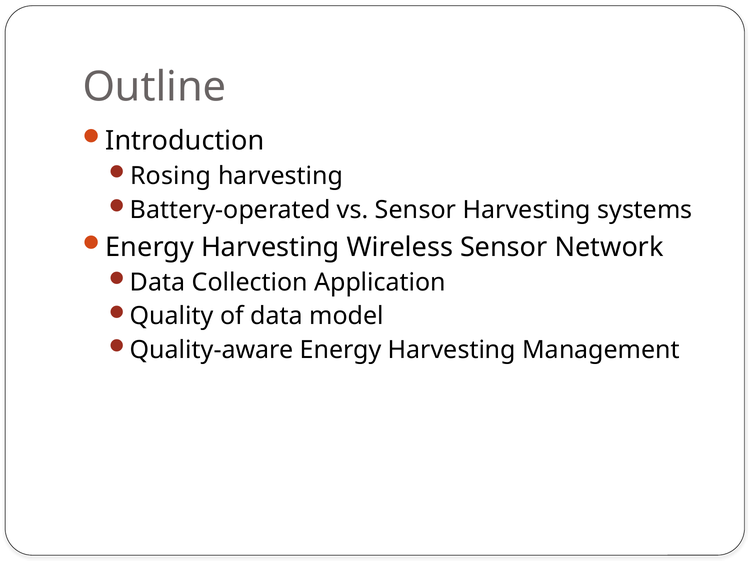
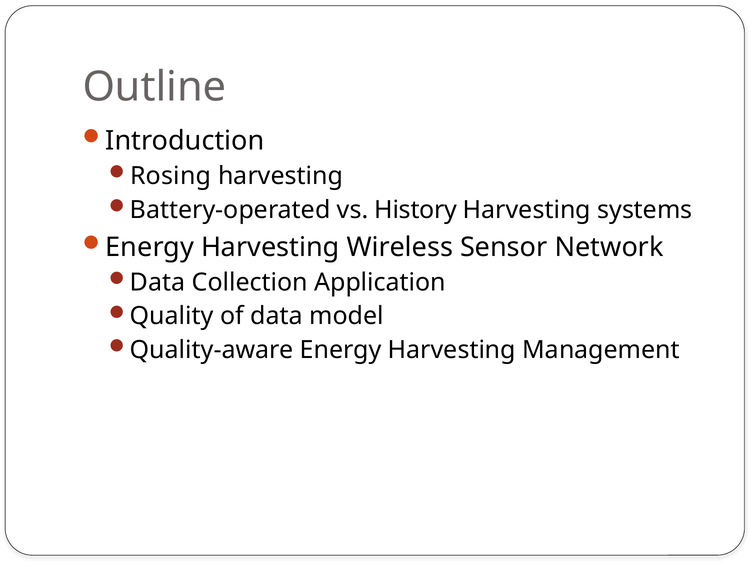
vs Sensor: Sensor -> History (416, 210)
